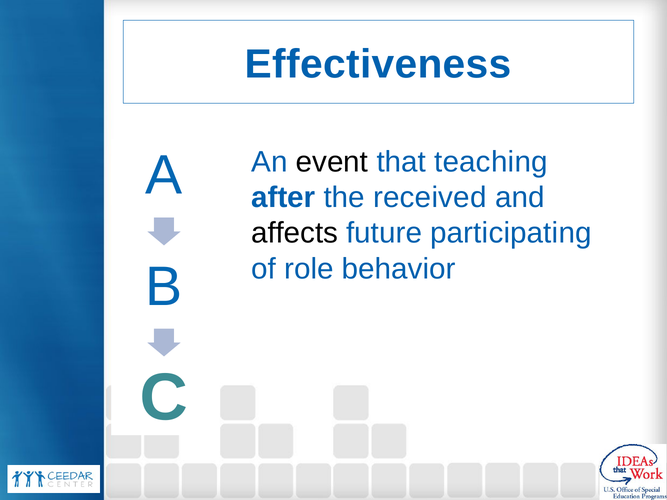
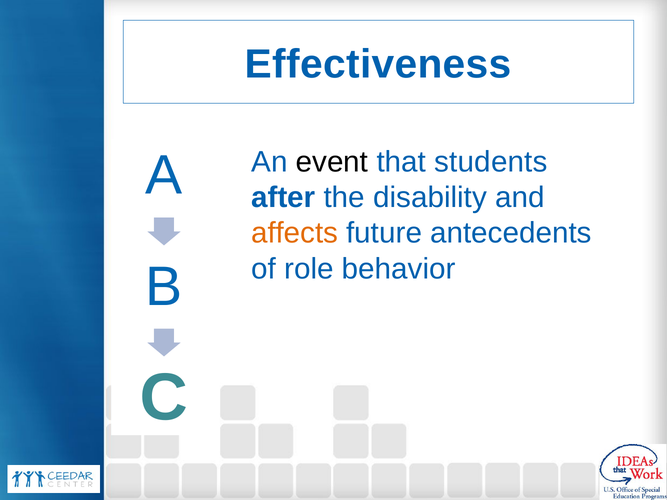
teaching: teaching -> students (491, 162)
received: received -> disability (430, 198)
affects colour: black -> orange (295, 233)
participating: participating -> antecedents (511, 233)
